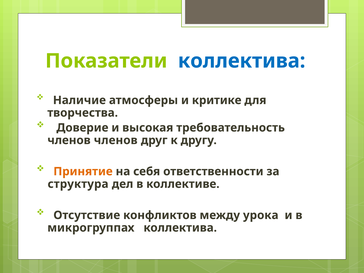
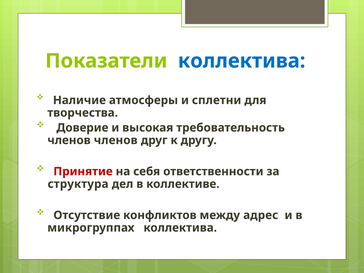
критике: критике -> сплетни (217, 100)
Принятие colour: orange -> red (83, 171)
урока: урока -> адрес (261, 215)
